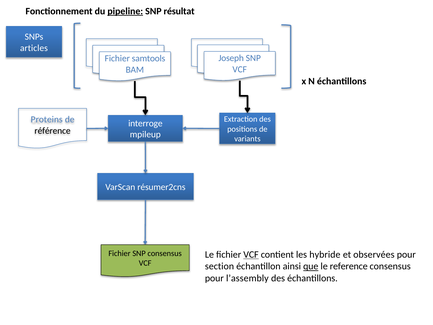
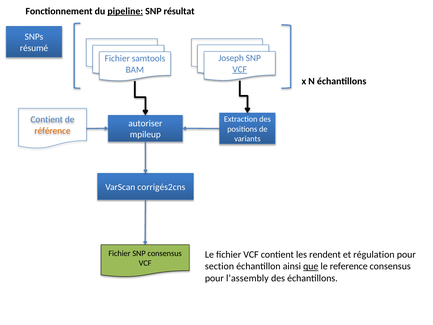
articles: articles -> résumé (34, 48)
VCF underline: none -> present (240, 69)
Proteins: Proteins -> Contient (47, 119)
interroge: interroge -> autoriser (145, 123)
référence colour: black -> orange (53, 131)
résumer2cns: résumer2cns -> corrigés2cns (161, 187)
VCF underline: present -> none (251, 254)
hybride: hybride -> rendent (325, 254)
observées: observées -> régulation (374, 254)
